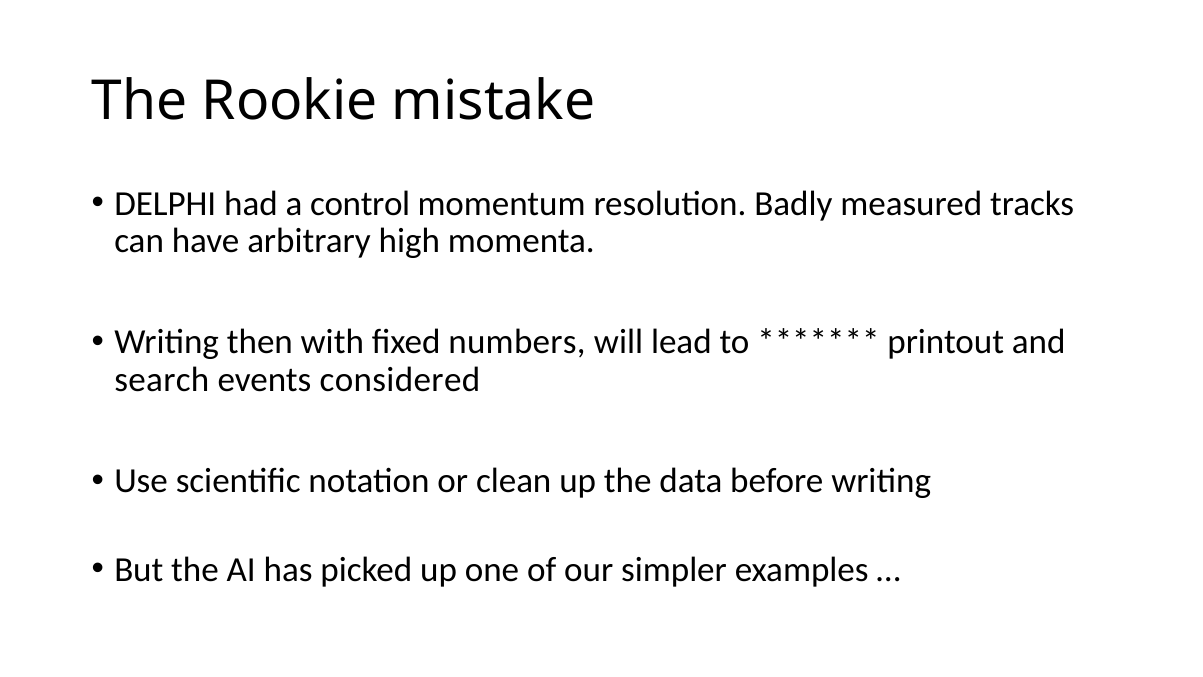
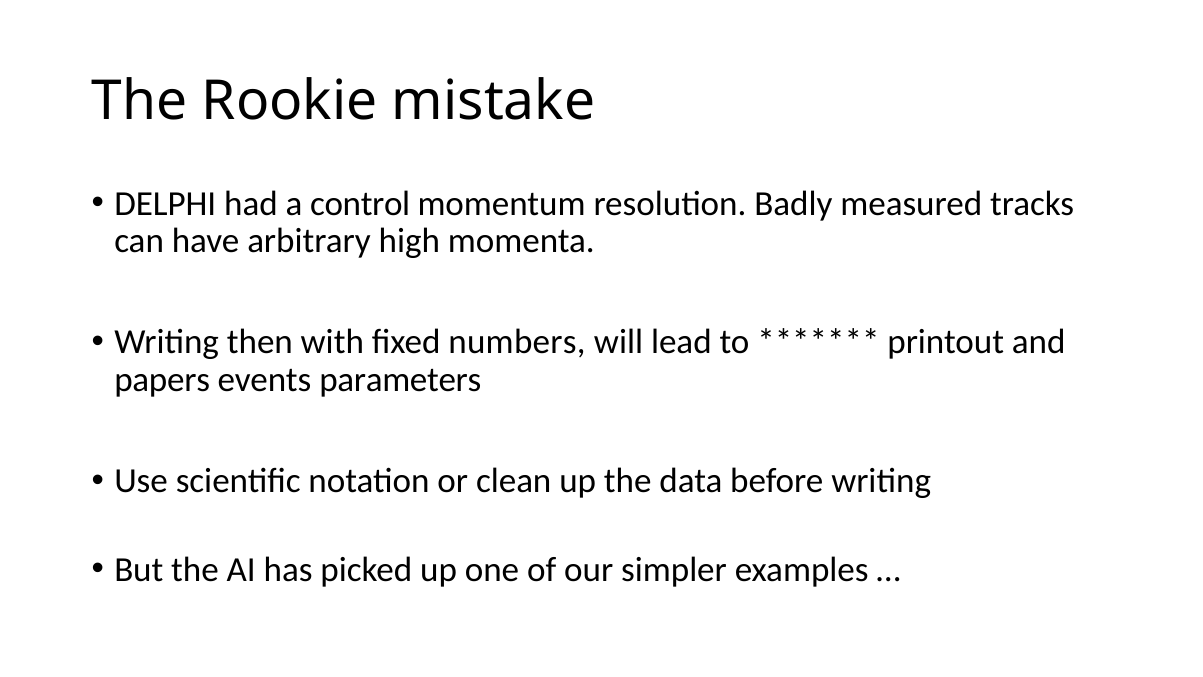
search: search -> papers (162, 380)
considered: considered -> parameters (400, 380)
